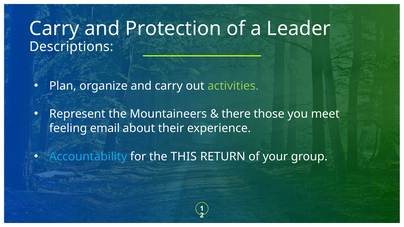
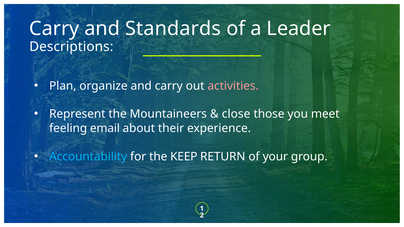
Protection: Protection -> Standards (173, 29)
activities colour: light green -> pink (233, 86)
there: there -> close (236, 114)
THIS: THIS -> KEEP (184, 157)
